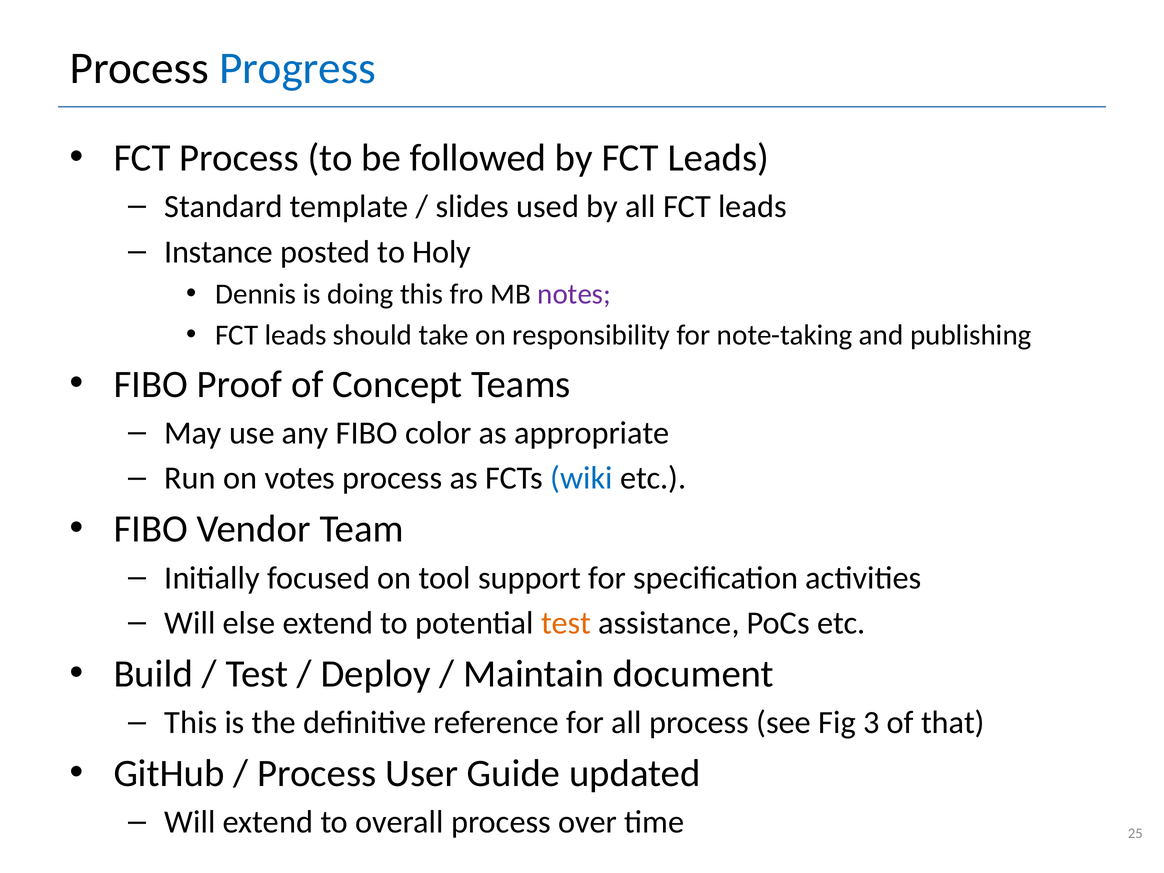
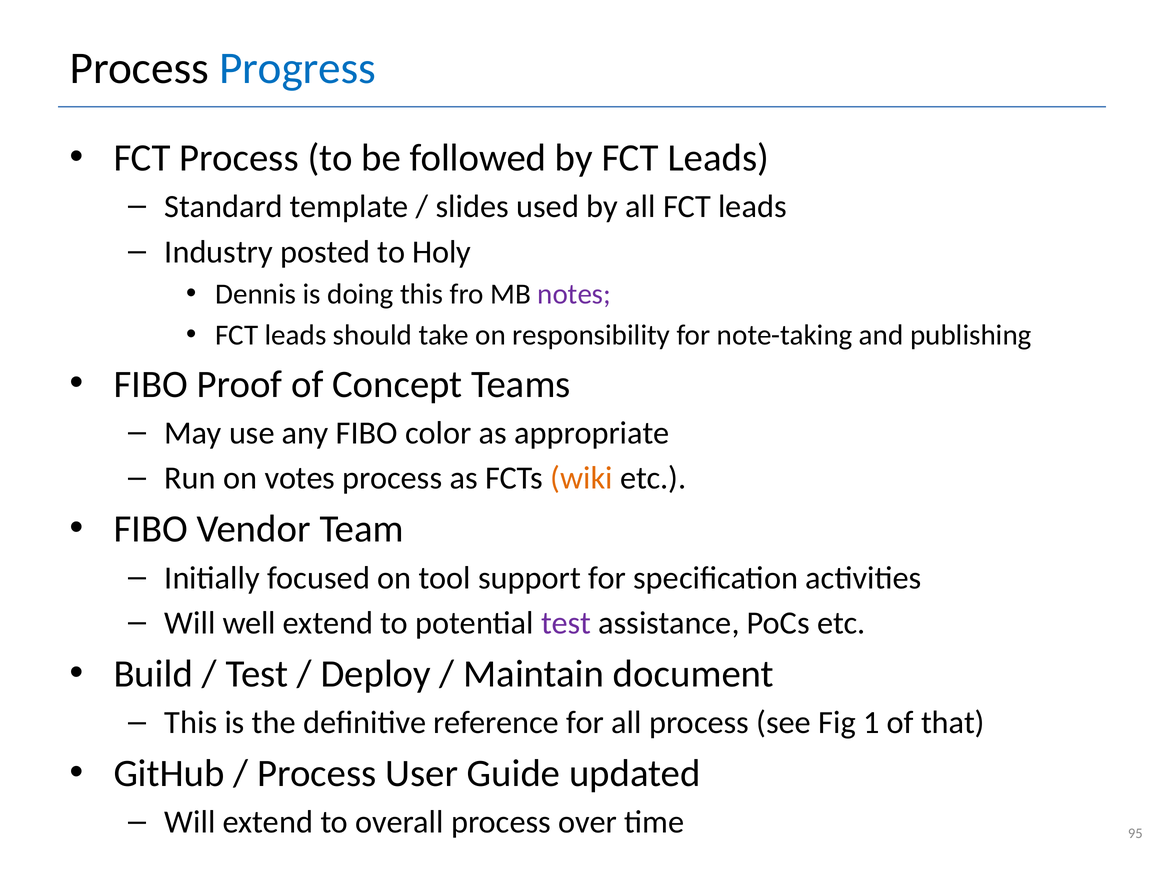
Instance: Instance -> Industry (219, 252)
wiki colour: blue -> orange (582, 478)
else: else -> well (249, 623)
test colour: orange -> purple (566, 623)
3: 3 -> 1 (871, 723)
25: 25 -> 95 (1135, 833)
